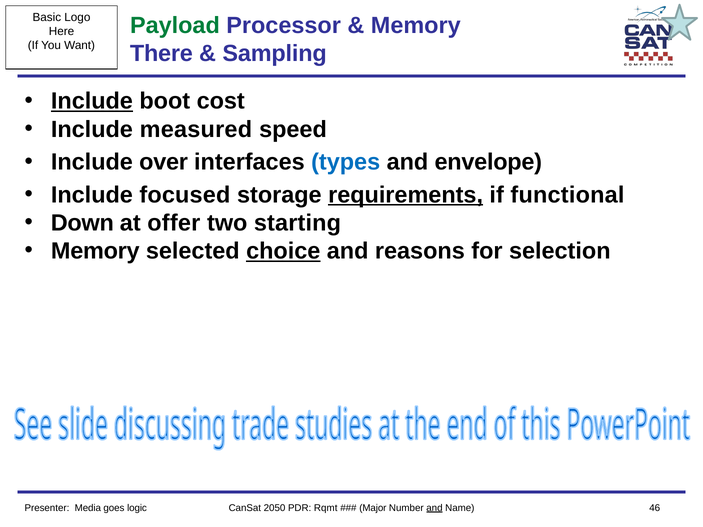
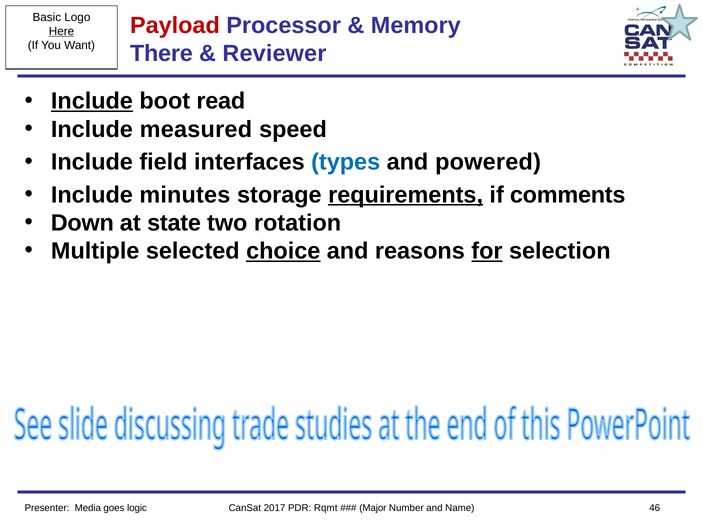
Payload colour: green -> red (175, 26)
Here underline: none -> present (61, 31)
Sampling: Sampling -> Reviewer (274, 54)
cost: cost -> read (221, 101)
over: over -> field (163, 162)
envelope: envelope -> powered (488, 162)
focused: focused -> minutes (185, 195)
functional: functional -> comments (568, 195)
offer: offer -> state (174, 223)
starting: starting -> rotation (298, 223)
Memory: Memory -> Multiple (95, 251)
for underline: none -> present (487, 251)
2050: 2050 -> 2017 (275, 508)
and underline: present -> none (434, 508)
